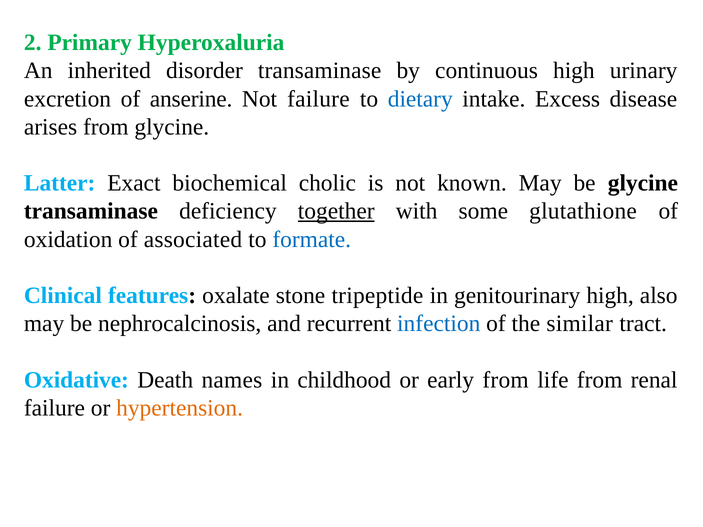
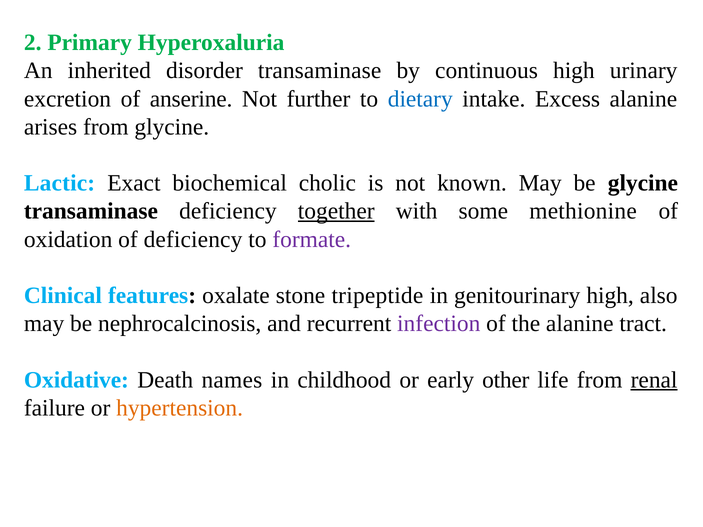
Not failure: failure -> further (319, 99)
Excess disease: disease -> alanine (643, 99)
Latter: Latter -> Lactic (60, 183)
glutathione: glutathione -> methionine (583, 211)
of associated: associated -> deficiency (193, 239)
formate colour: blue -> purple (312, 239)
infection colour: blue -> purple (439, 324)
the similar: similar -> alanine (580, 324)
early from: from -> other (506, 380)
renal underline: none -> present (654, 380)
